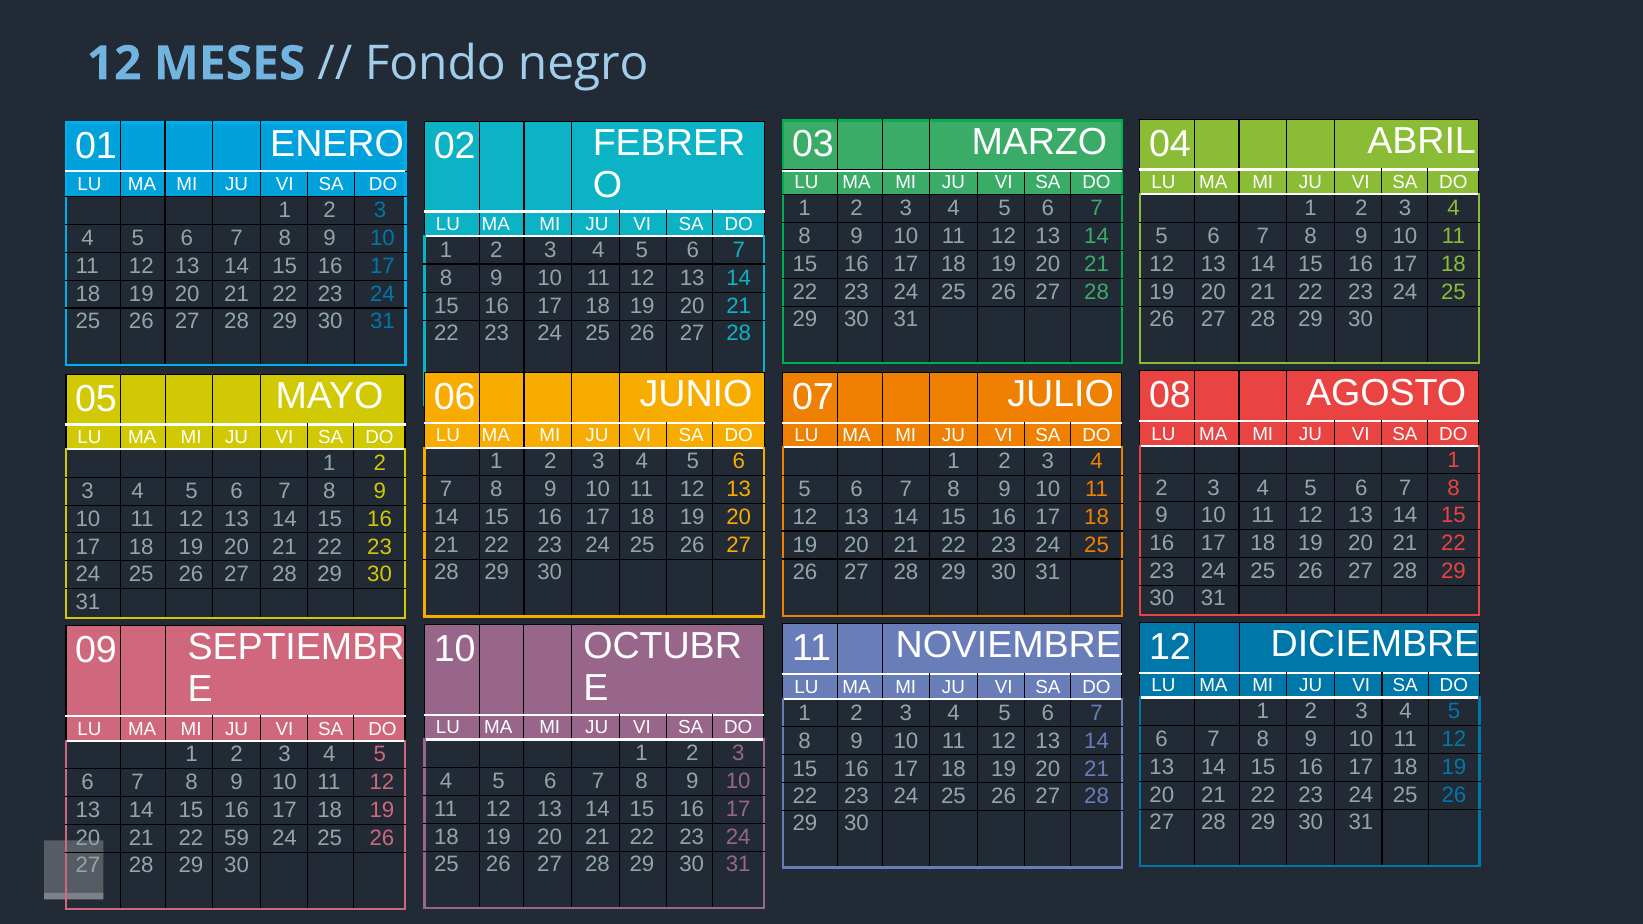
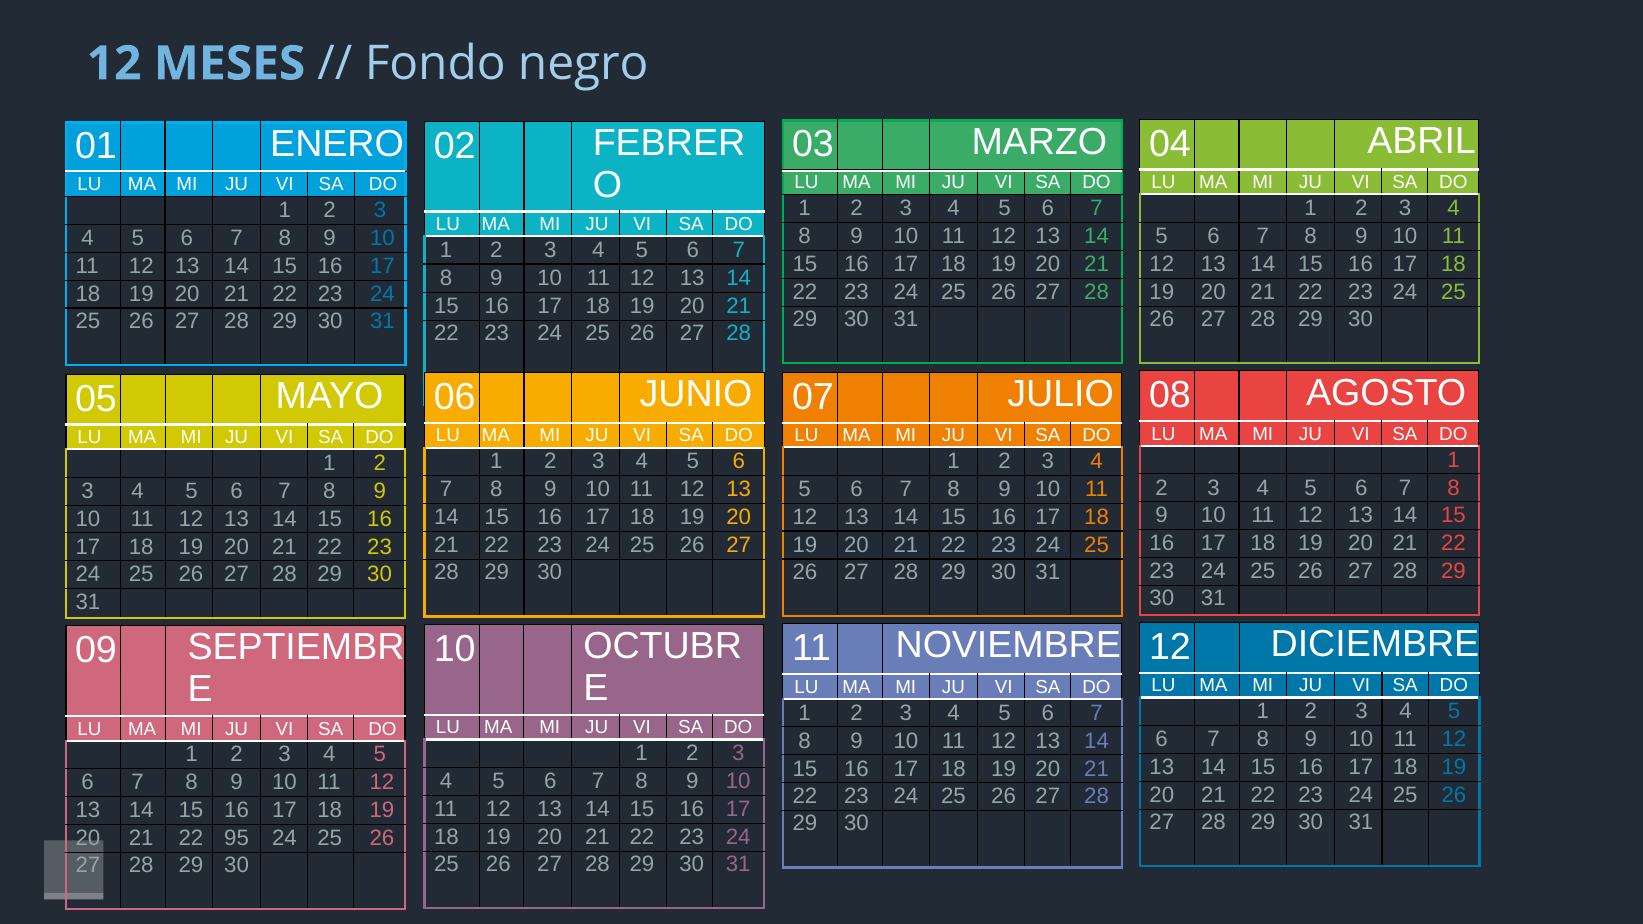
59: 59 -> 95 (237, 839)
